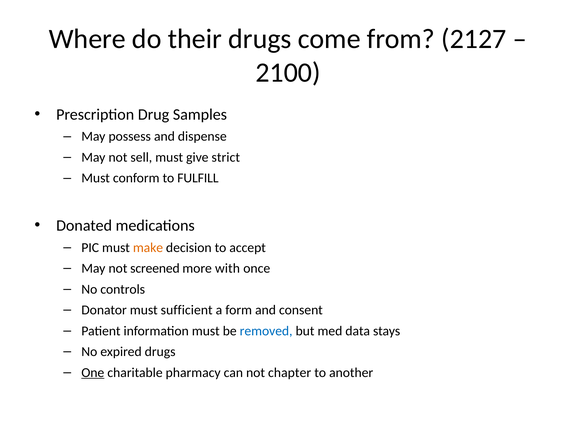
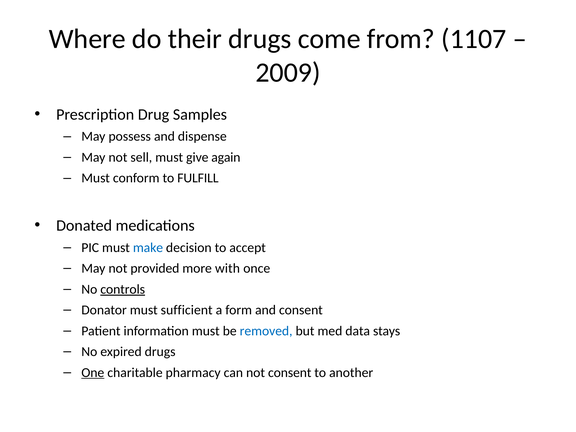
2127: 2127 -> 1107 (474, 39)
2100: 2100 -> 2009 (288, 73)
strict: strict -> again (226, 157)
make colour: orange -> blue (148, 248)
screened: screened -> provided (155, 268)
controls underline: none -> present (123, 289)
not chapter: chapter -> consent (290, 373)
